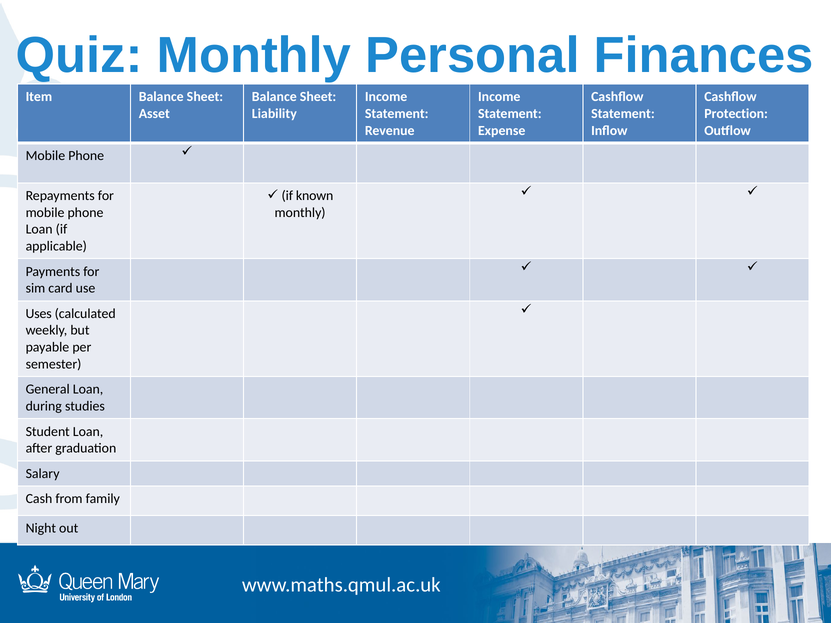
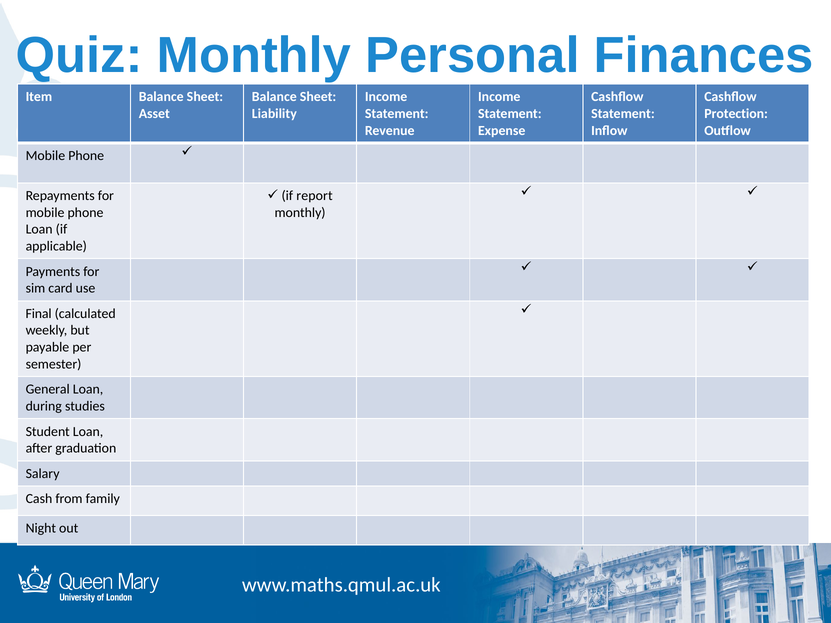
known: known -> report (315, 196)
Uses: Uses -> Final (39, 314)
